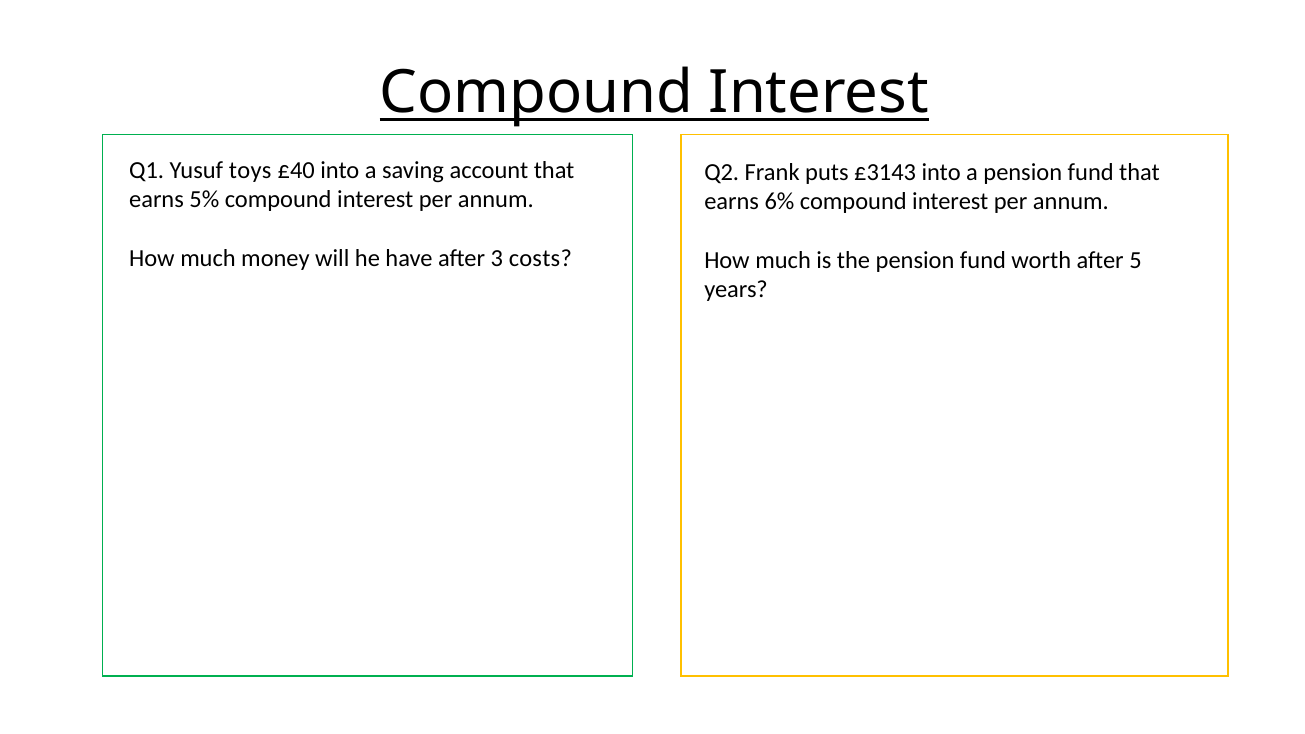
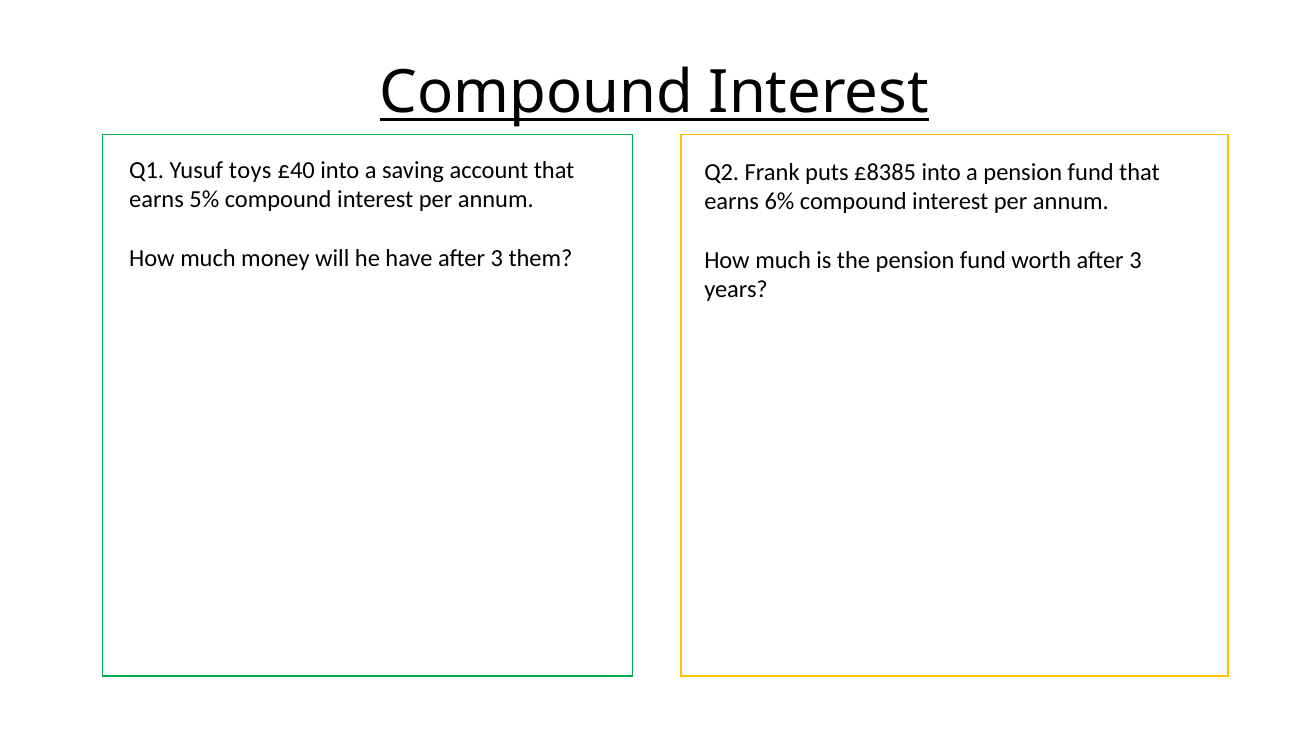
£3143: £3143 -> £8385 (885, 172)
costs: costs -> them (540, 259)
worth after 5: 5 -> 3 (1135, 260)
